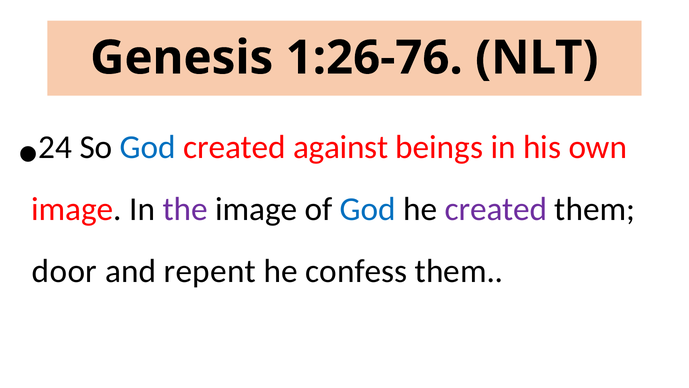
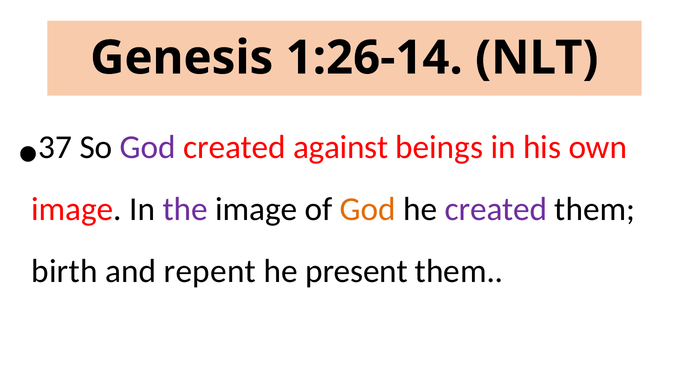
1:26-76: 1:26-76 -> 1:26-14 (374, 58)
24: 24 -> 37 (55, 147)
God colour: blue -> purple (148, 147)
God colour: blue -> orange (368, 209)
door: door -> birth (64, 271)
confess: confess -> present (357, 271)
